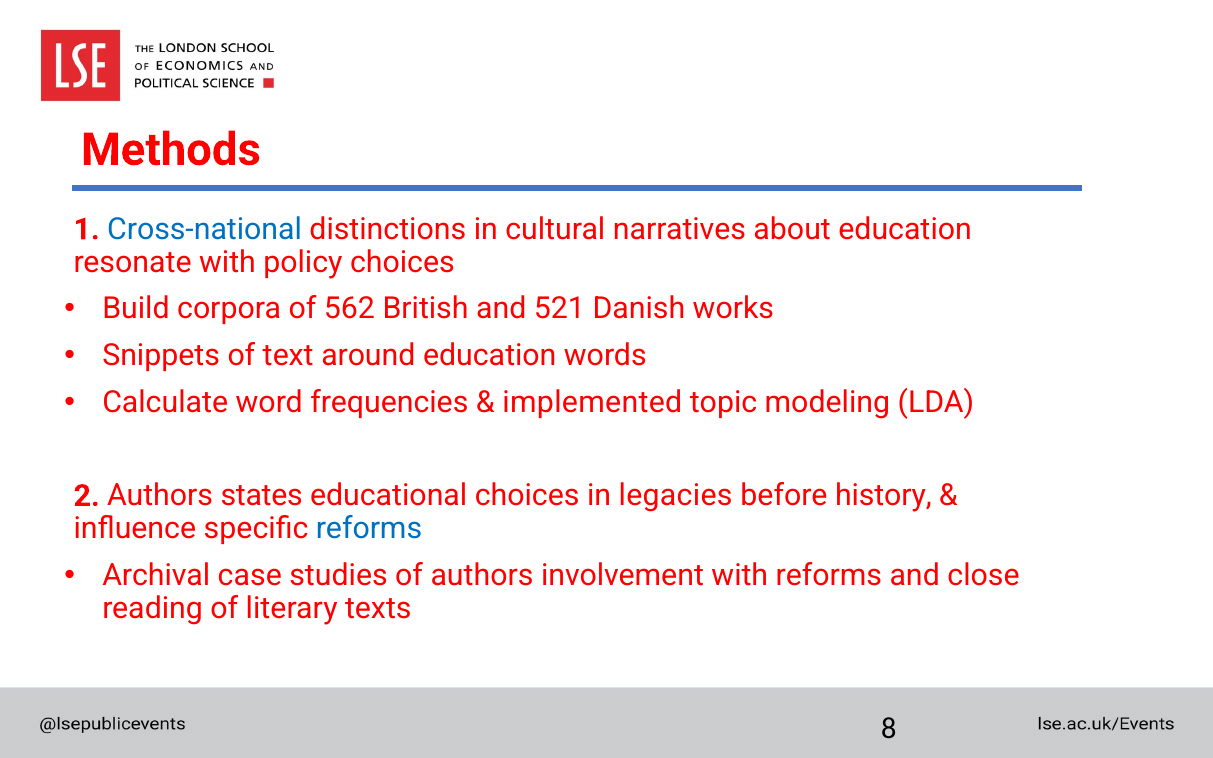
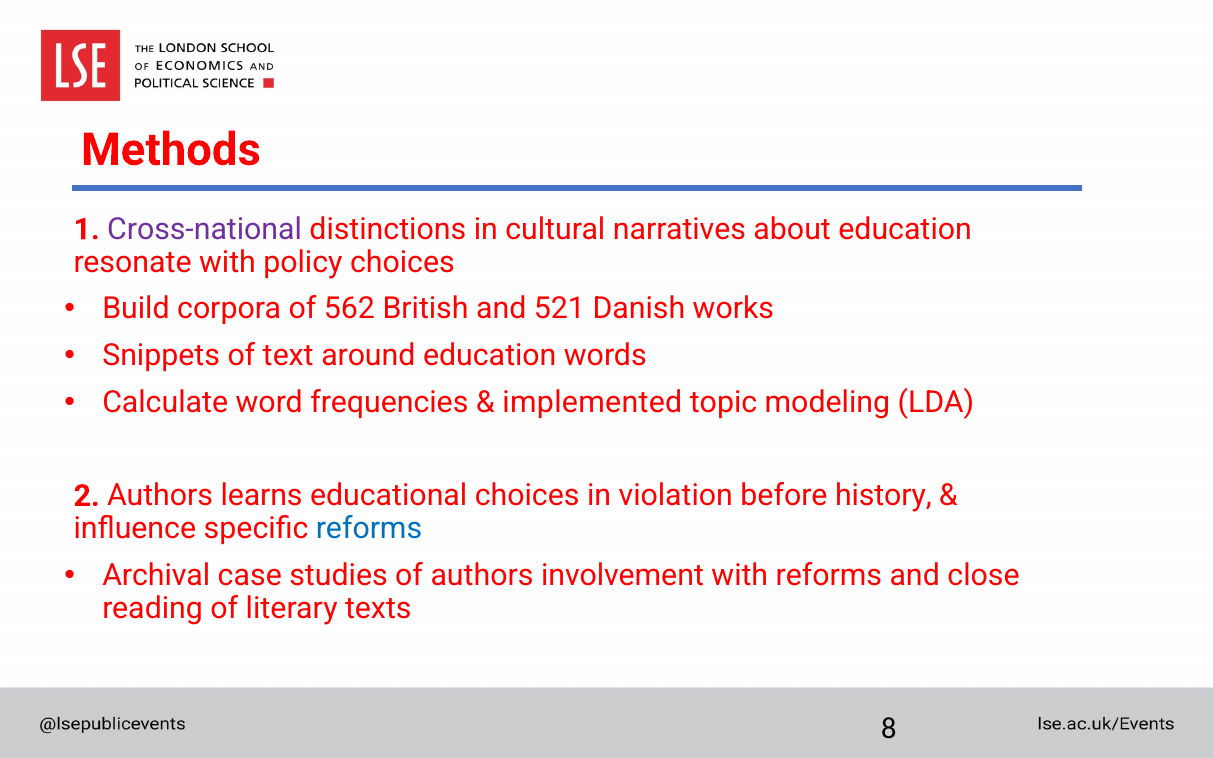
Cross-national colour: blue -> purple (205, 229)
states: states -> learns (262, 496)
legacies: legacies -> violation (676, 496)
